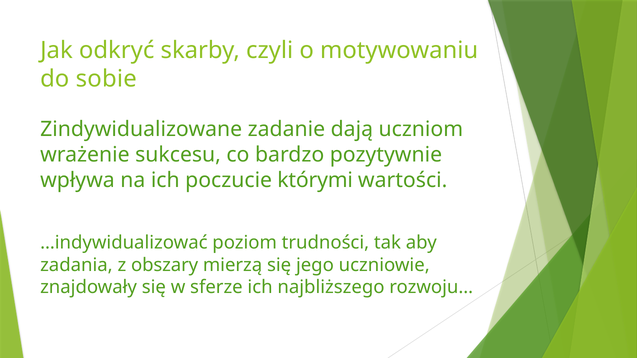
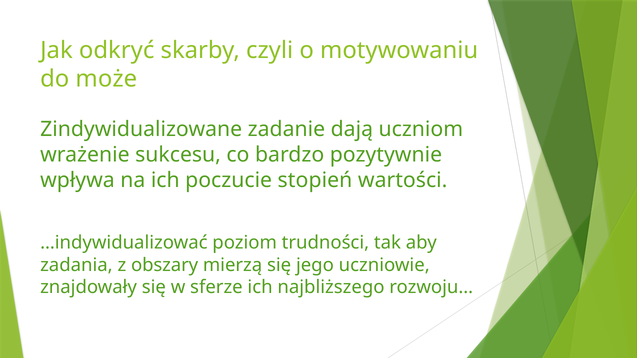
sobie: sobie -> może (106, 79)
którymi: którymi -> stopień (315, 181)
